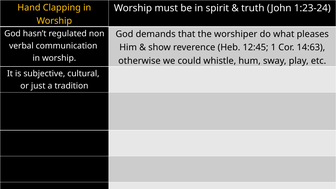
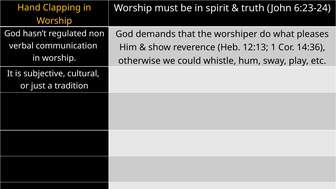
1:23-24: 1:23-24 -> 6:23-24 (312, 8)
12:45: 12:45 -> 12:13 (256, 47)
14:63: 14:63 -> 14:36 (311, 47)
